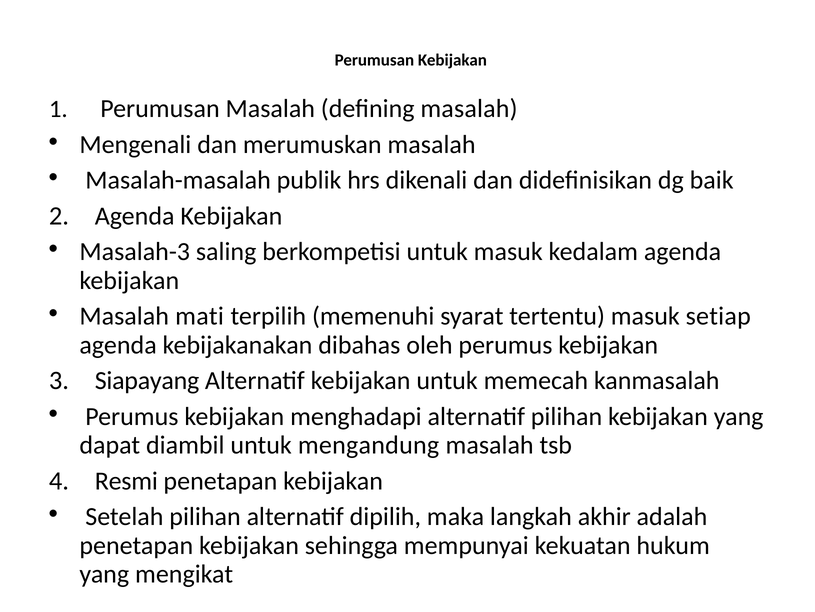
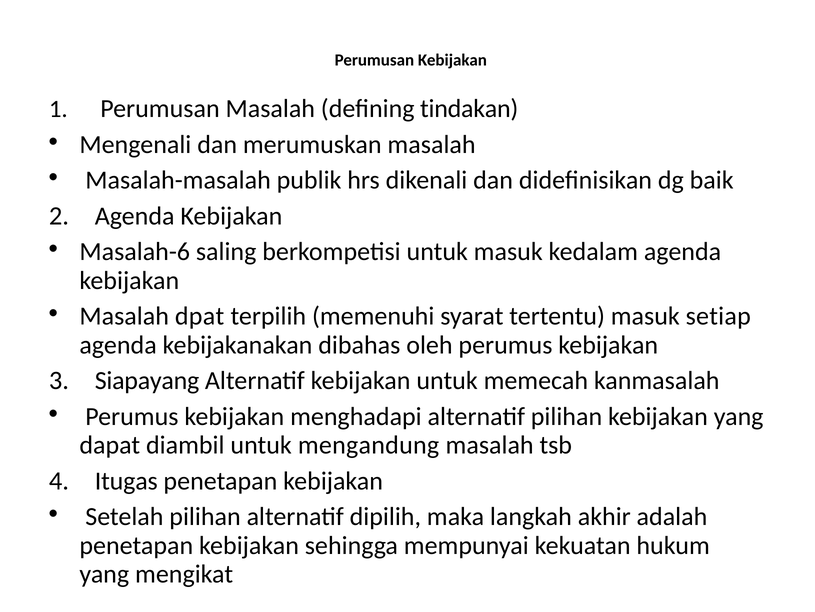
defining masalah: masalah -> tindakan (469, 109)
Masalah-3: Masalah-3 -> Masalah-6 (135, 251)
mati: mati -> dpat (200, 316)
Resmi: Resmi -> Itugas (126, 480)
